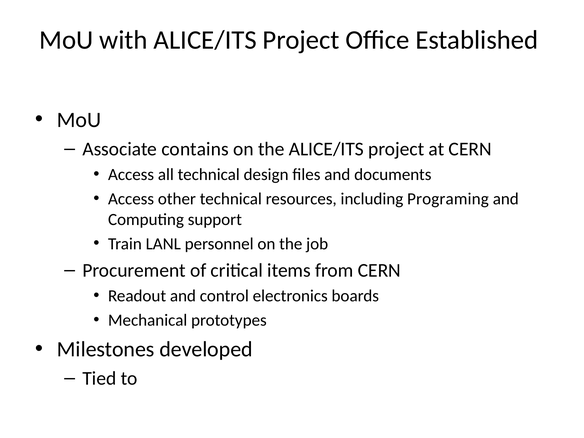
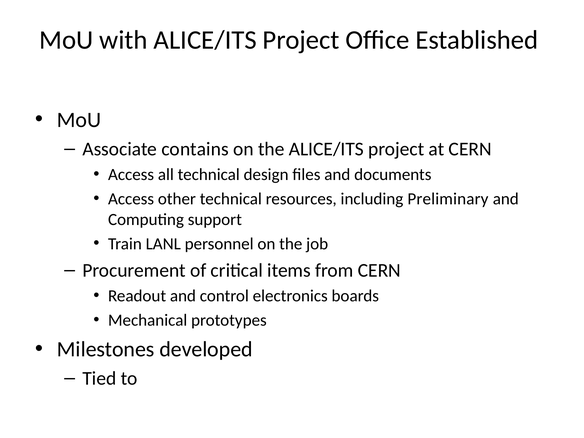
Programing: Programing -> Preliminary (448, 199)
